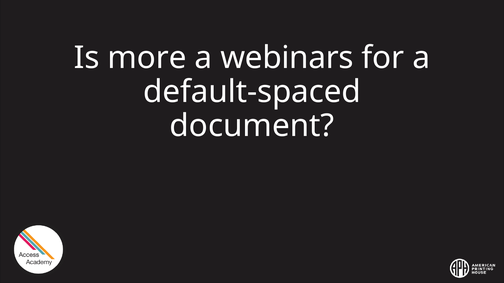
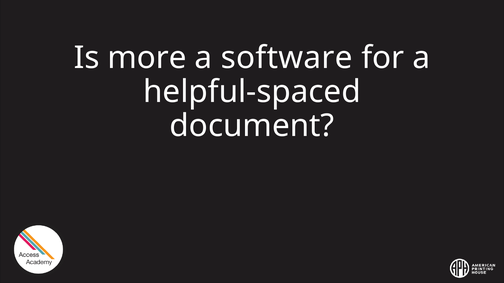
webinars: webinars -> software (287, 58)
default-spaced: default-spaced -> helpful-spaced (252, 92)
